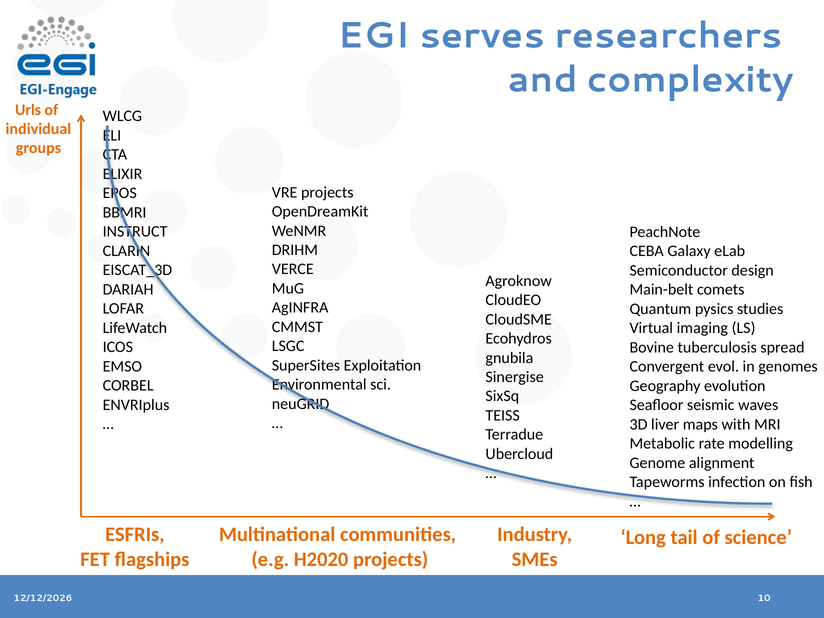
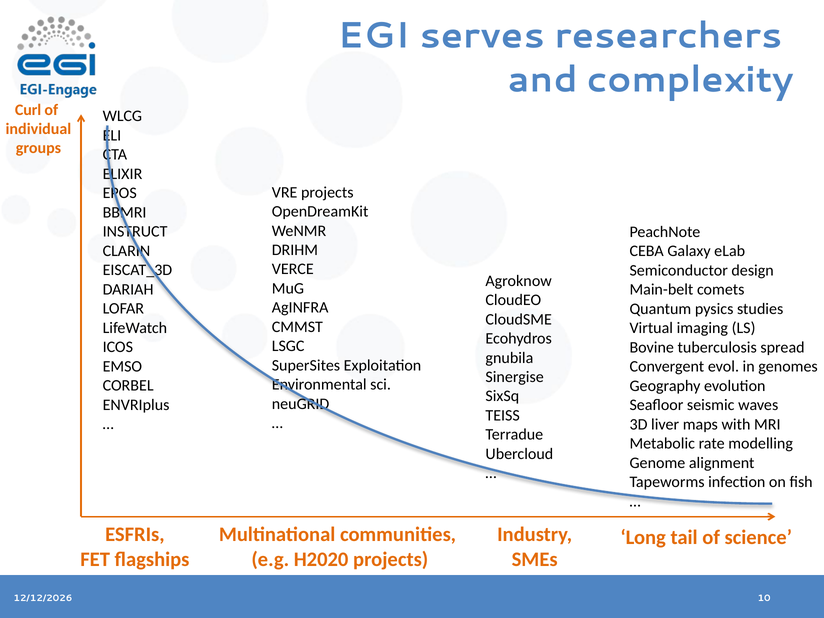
Urls: Urls -> Curl (28, 110)
